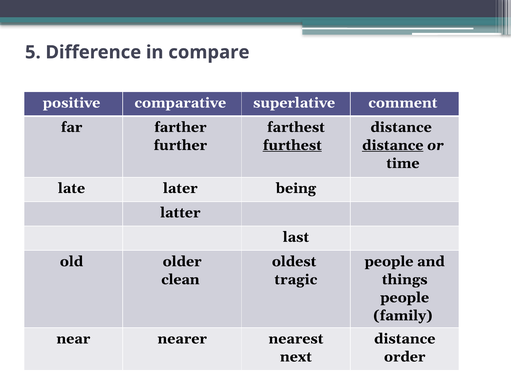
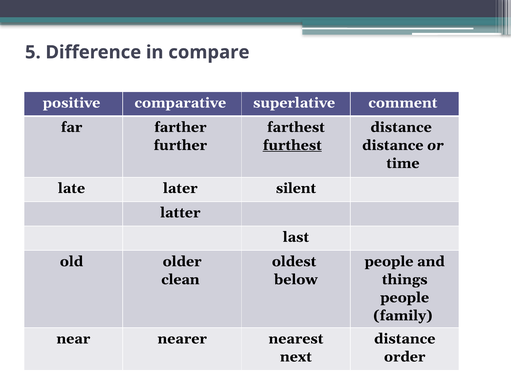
distance underline: present -> none (393, 145)
being: being -> silent (296, 188)
tragic: tragic -> below (296, 280)
